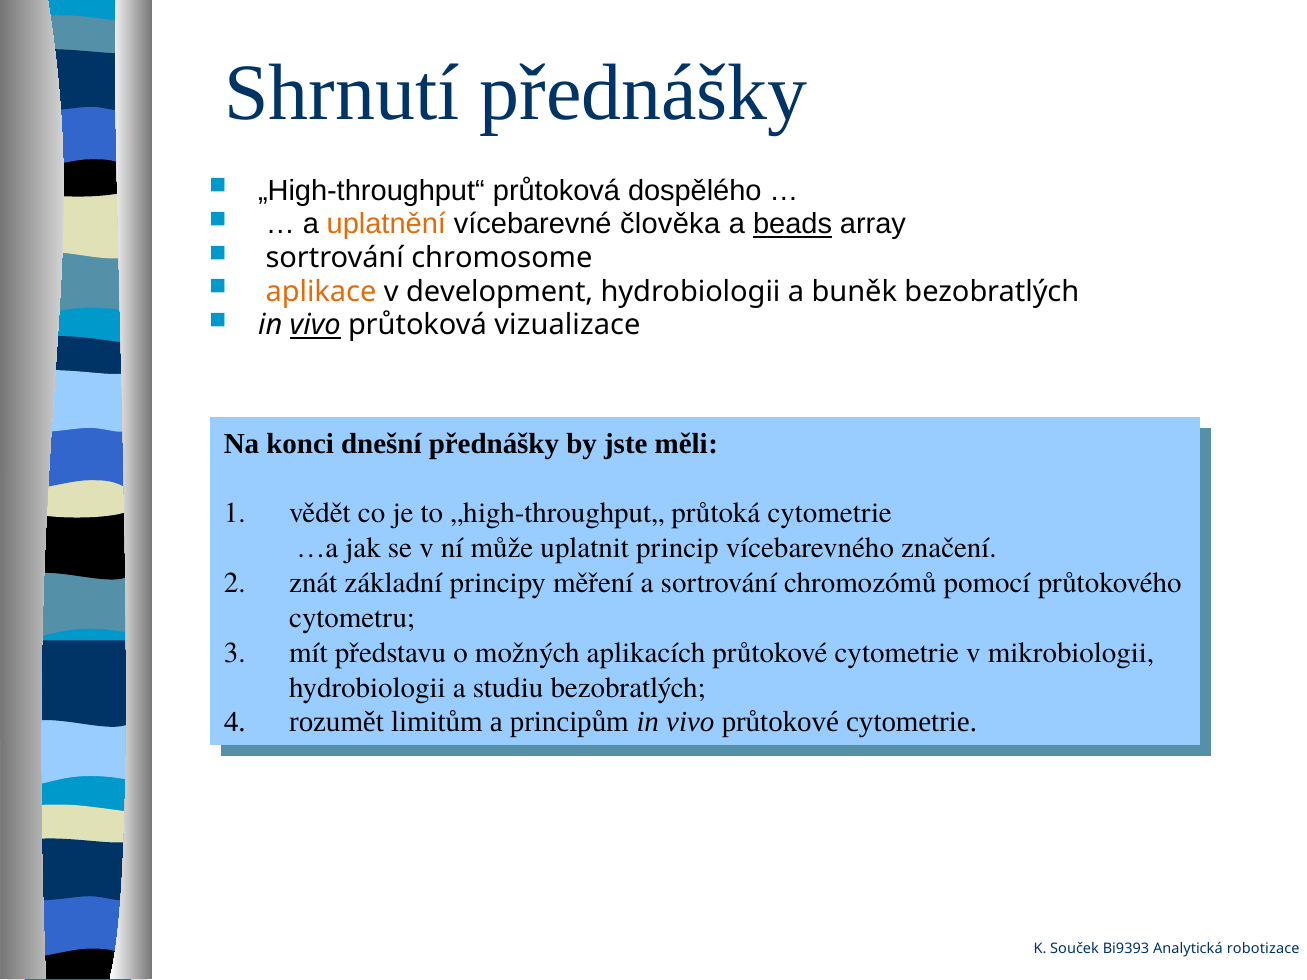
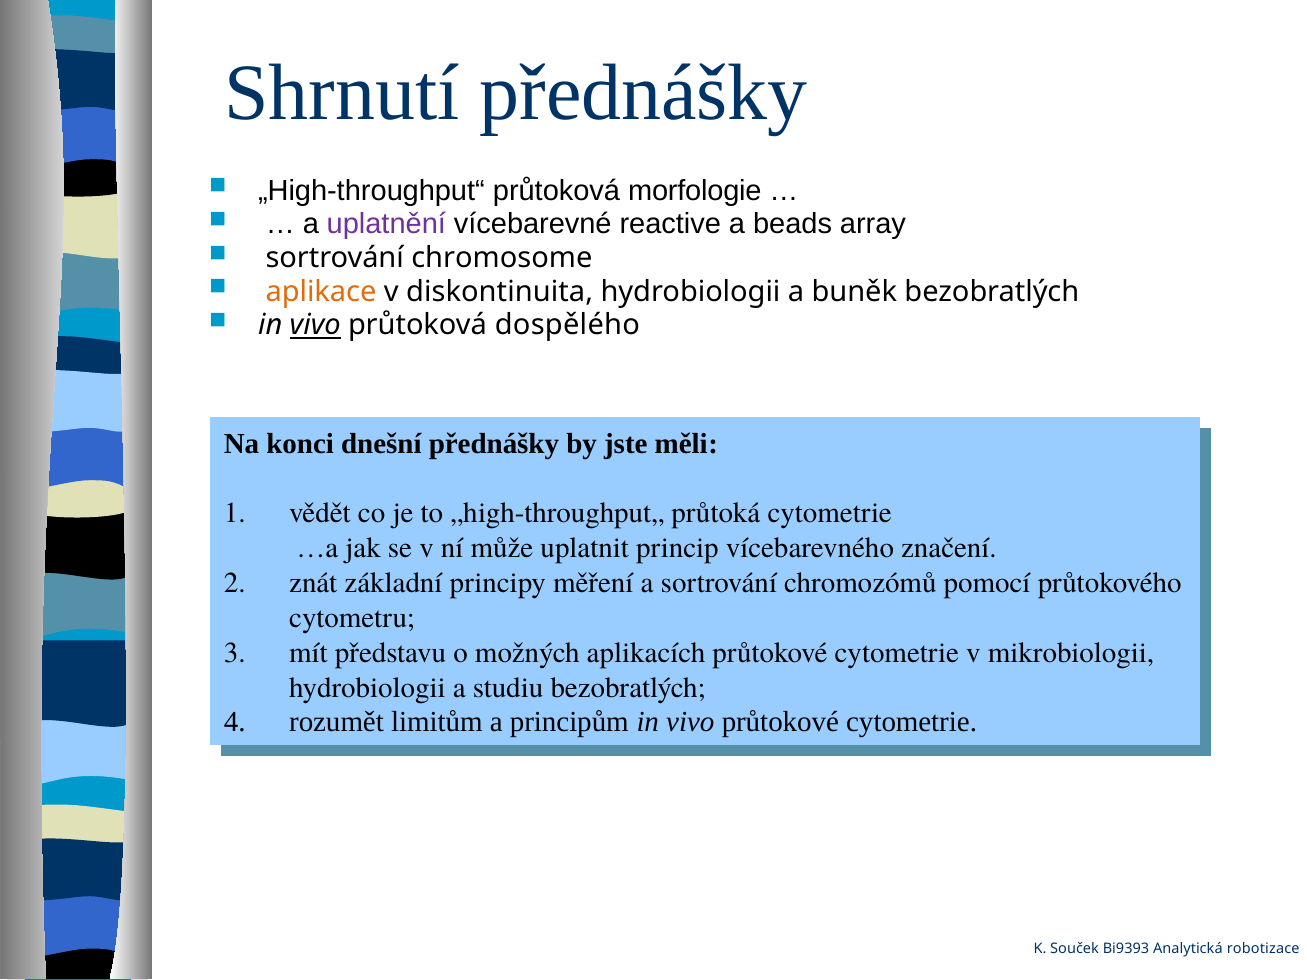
dospělého: dospělého -> morfologie (695, 191)
uplatnění colour: orange -> purple (386, 224)
člověka: člověka -> reactive (670, 224)
beads underline: present -> none (793, 224)
development: development -> diskontinuita (500, 292)
vizualizace: vizualizace -> dospělého (567, 325)
